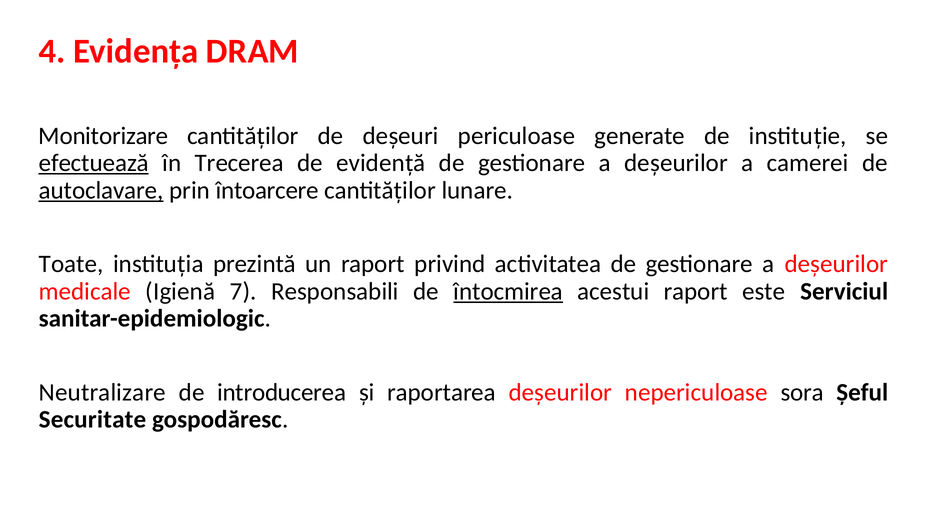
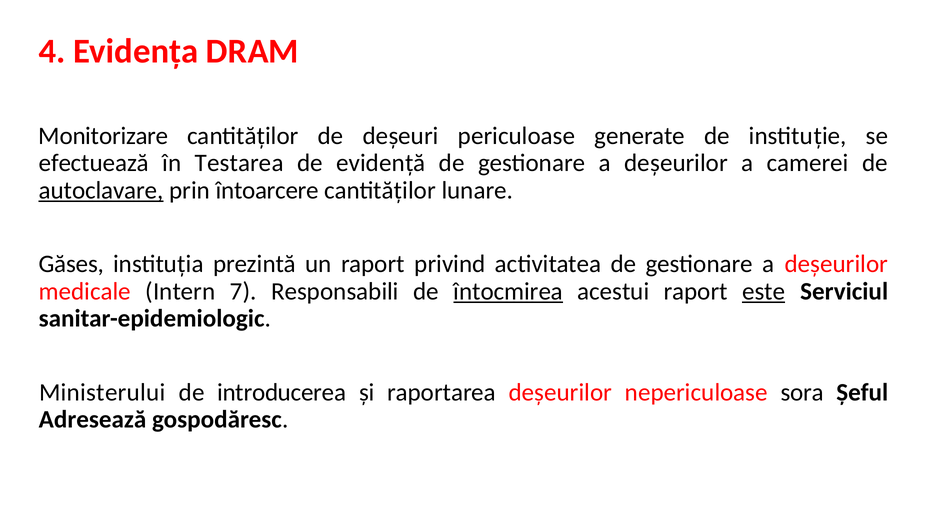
efectuează underline: present -> none (94, 163)
Trecerea: Trecerea -> Testarea (239, 163)
Toate: Toate -> Găses (71, 264)
Igienă: Igienă -> Intern (180, 291)
este underline: none -> present (764, 291)
Neutralizare: Neutralizare -> Ministerului (102, 392)
Securitate: Securitate -> Adresează (93, 419)
